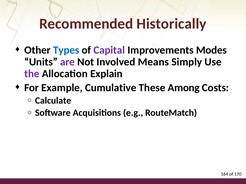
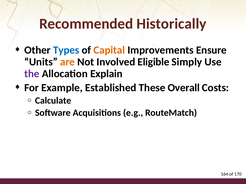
Capital colour: purple -> orange (109, 50)
Modes: Modes -> Ensure (211, 50)
are colour: purple -> orange (67, 62)
Means: Means -> Eligible (154, 62)
Cumulative: Cumulative -> Established (111, 88)
Among: Among -> Overall (184, 88)
